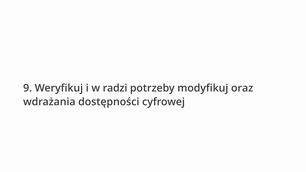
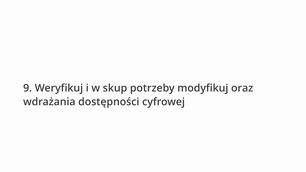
radzi: radzi -> skup (115, 88)
